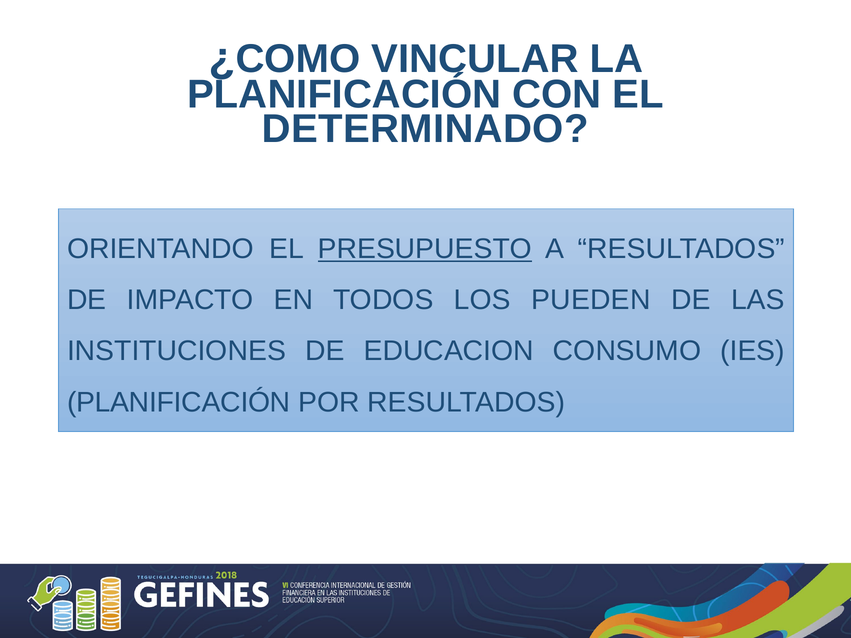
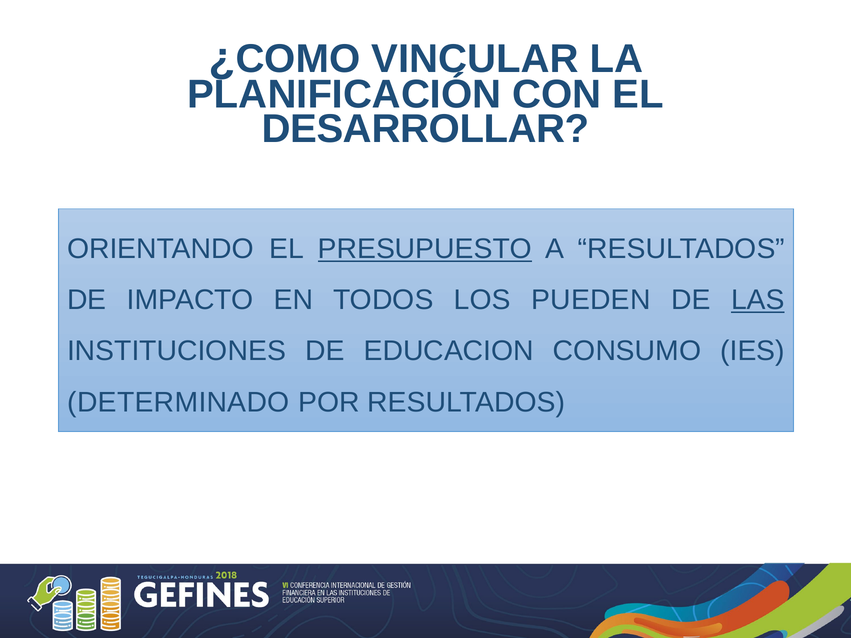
DETERMINADO: DETERMINADO -> DESARROLLAR (426, 129)
LAS underline: none -> present (758, 300)
PLANIFICACIÓN: PLANIFICACIÓN -> DETERMINADO (178, 402)
